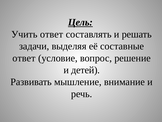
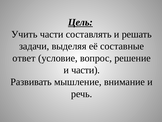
Учить ответ: ответ -> части (52, 34)
и детей: детей -> части (86, 70)
